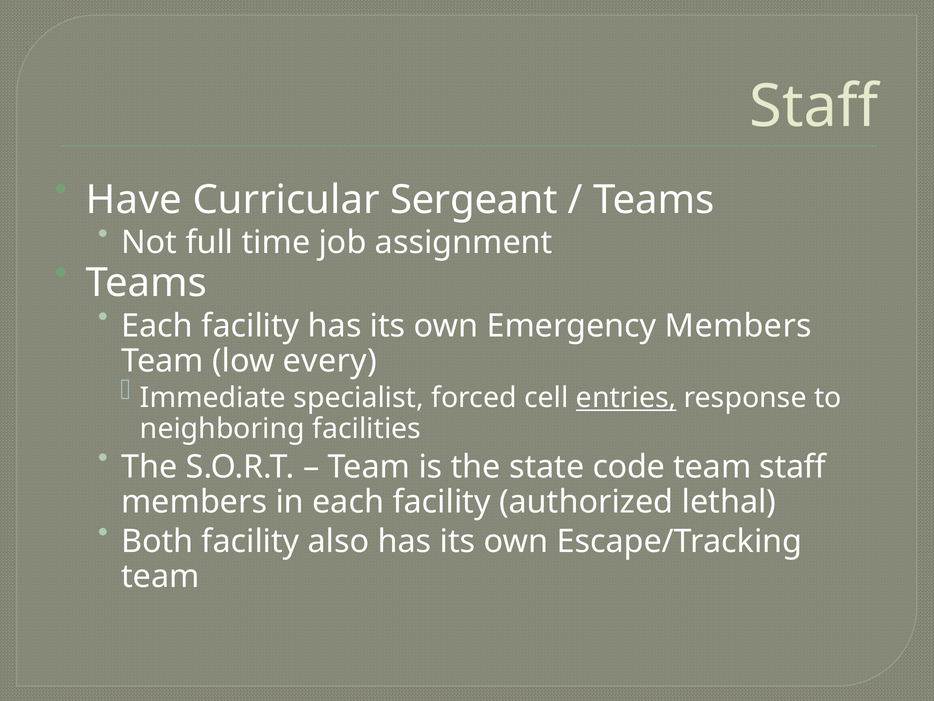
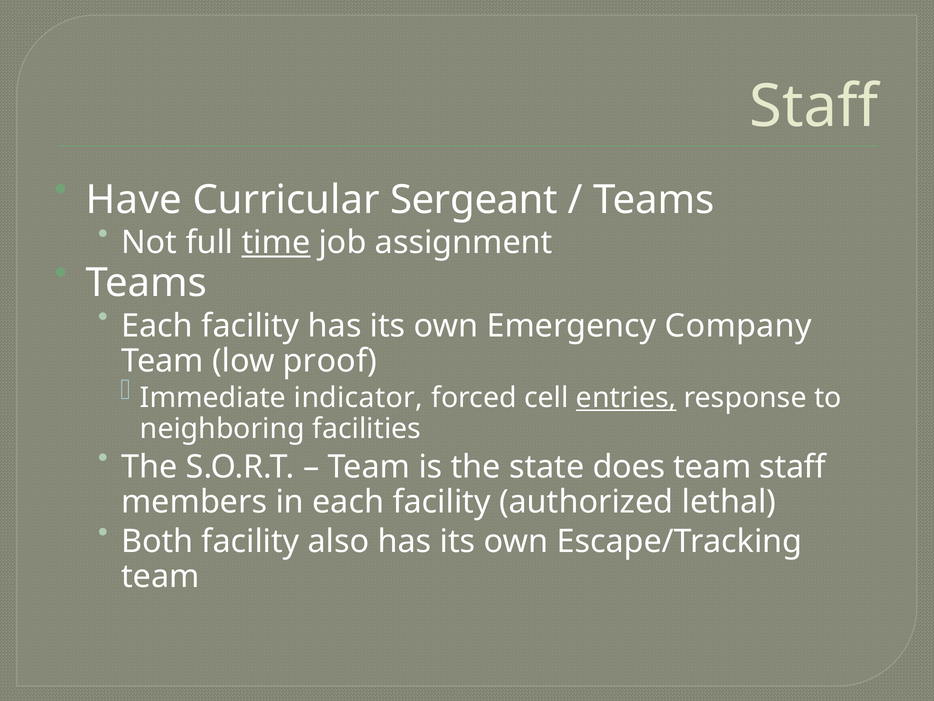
time underline: none -> present (276, 243)
Emergency Members: Members -> Company (738, 326)
every: every -> proof (330, 361)
specialist: specialist -> indicator (358, 398)
code: code -> does (629, 467)
